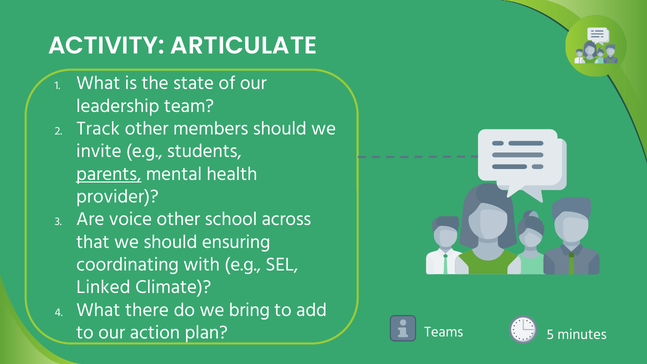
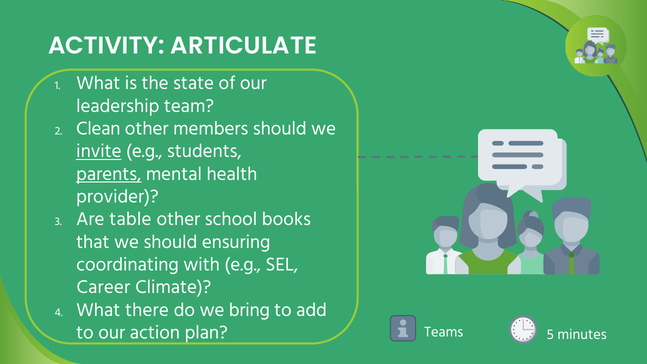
Track: Track -> Clean (98, 129)
invite underline: none -> present (99, 151)
voice: voice -> table (130, 219)
across: across -> books (286, 219)
Linked: Linked -> Career (103, 287)
